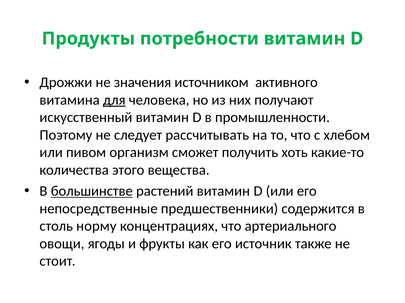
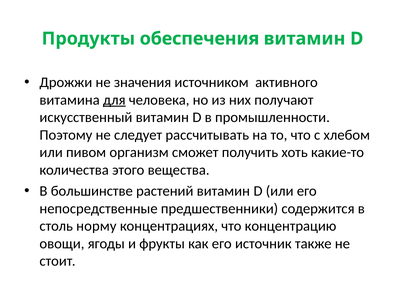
потребности: потребности -> обеспечения (199, 39)
большинстве underline: present -> none (92, 192)
артериального: артериального -> концентрацию (291, 227)
